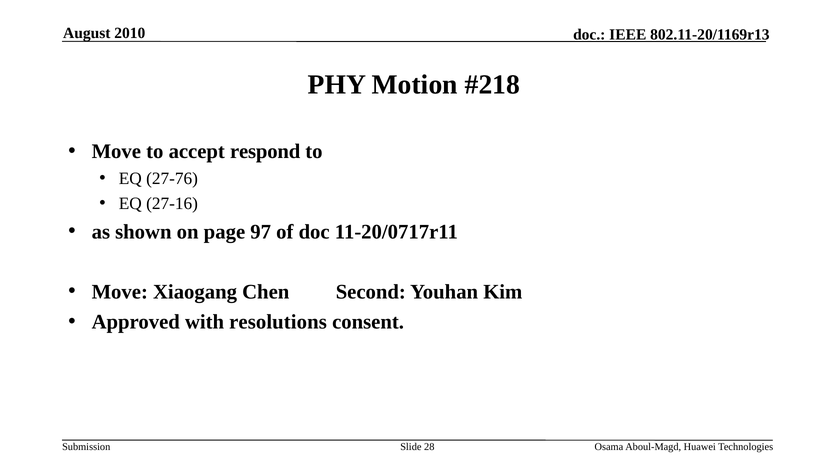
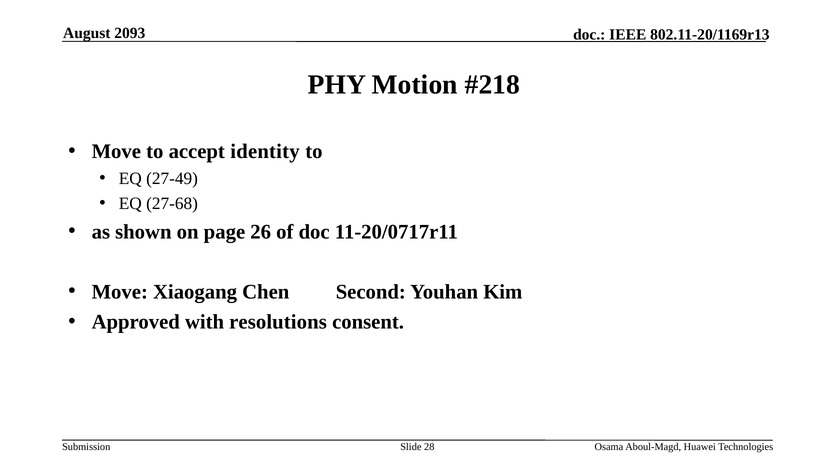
2010: 2010 -> 2093 (130, 33)
respond: respond -> identity (265, 152)
27-76: 27-76 -> 27-49 (172, 178)
27-16: 27-16 -> 27-68 (172, 203)
97: 97 -> 26 (261, 232)
